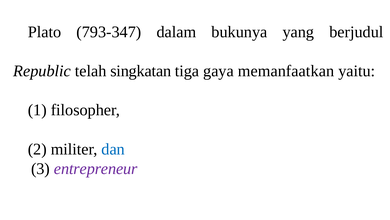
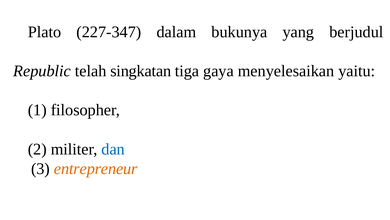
793-347: 793-347 -> 227-347 (109, 32)
memanfaatkan: memanfaatkan -> menyelesaikan (286, 71)
entrepreneur colour: purple -> orange (96, 168)
